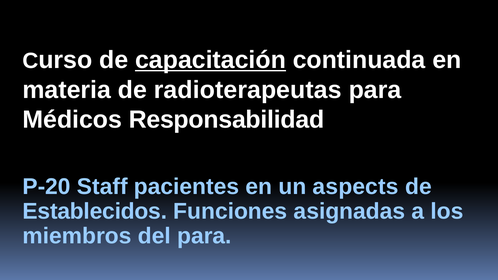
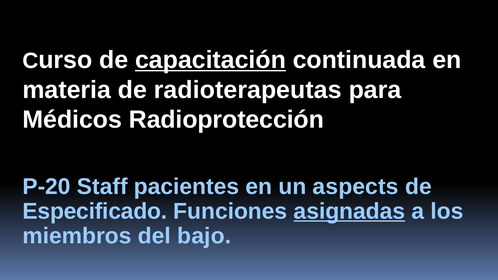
Responsabilidad: Responsabilidad -> Radioprotección (226, 120)
Establecidos: Establecidos -> Especificado (95, 211)
asignadas underline: none -> present (349, 211)
del para: para -> bajo (204, 236)
